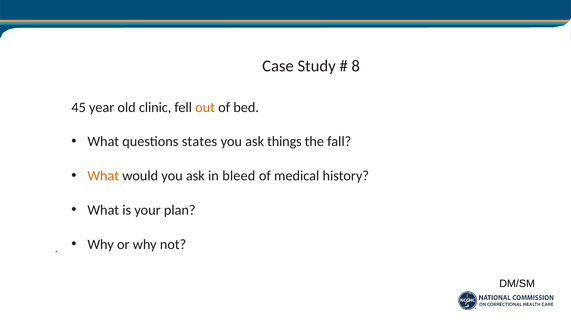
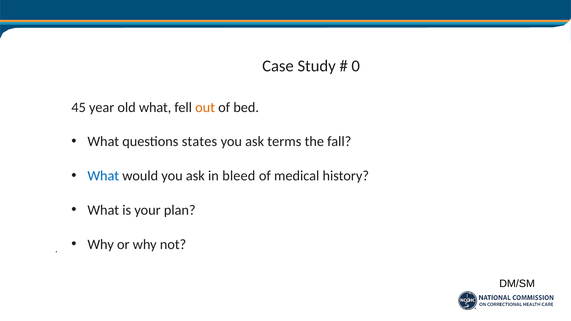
8: 8 -> 0 (356, 66)
old clinic: clinic -> what (155, 107)
things: things -> terms (284, 142)
What colour: orange -> blue (103, 176)
